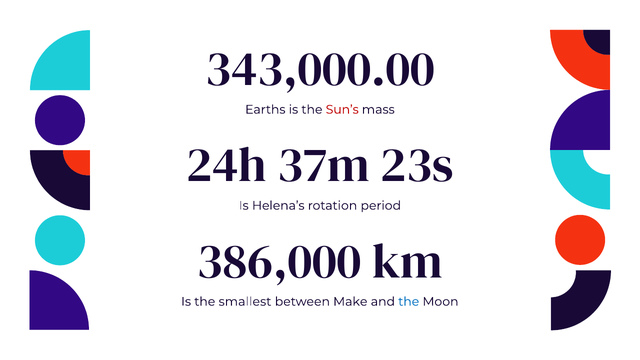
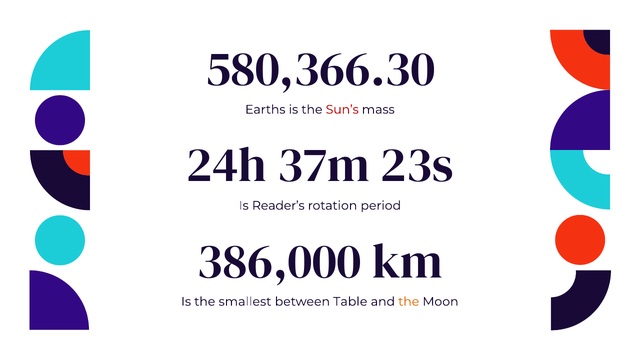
343,000.00: 343,000.00 -> 580,366.30 (320, 69)
Helena’s: Helena’s -> Reader’s (278, 206)
Make: Make -> Table (350, 302)
the colour: blue -> orange (409, 302)
